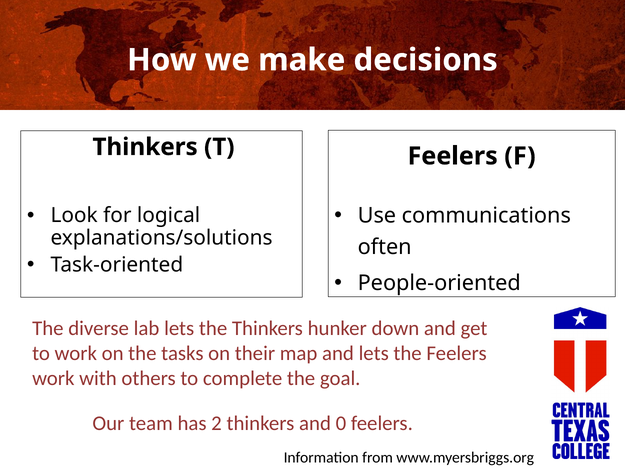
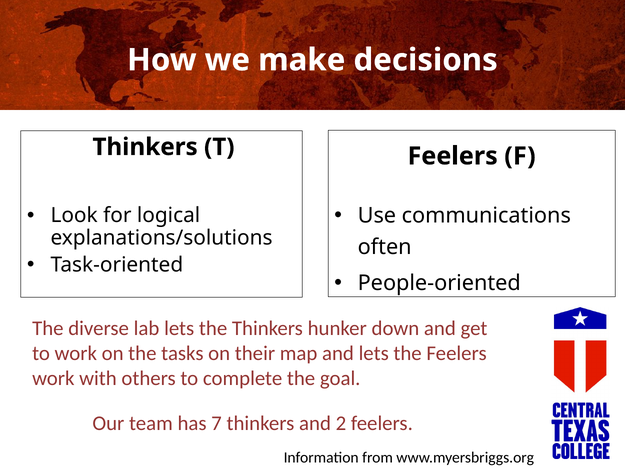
2: 2 -> 7 (217, 423)
0: 0 -> 2 (341, 423)
